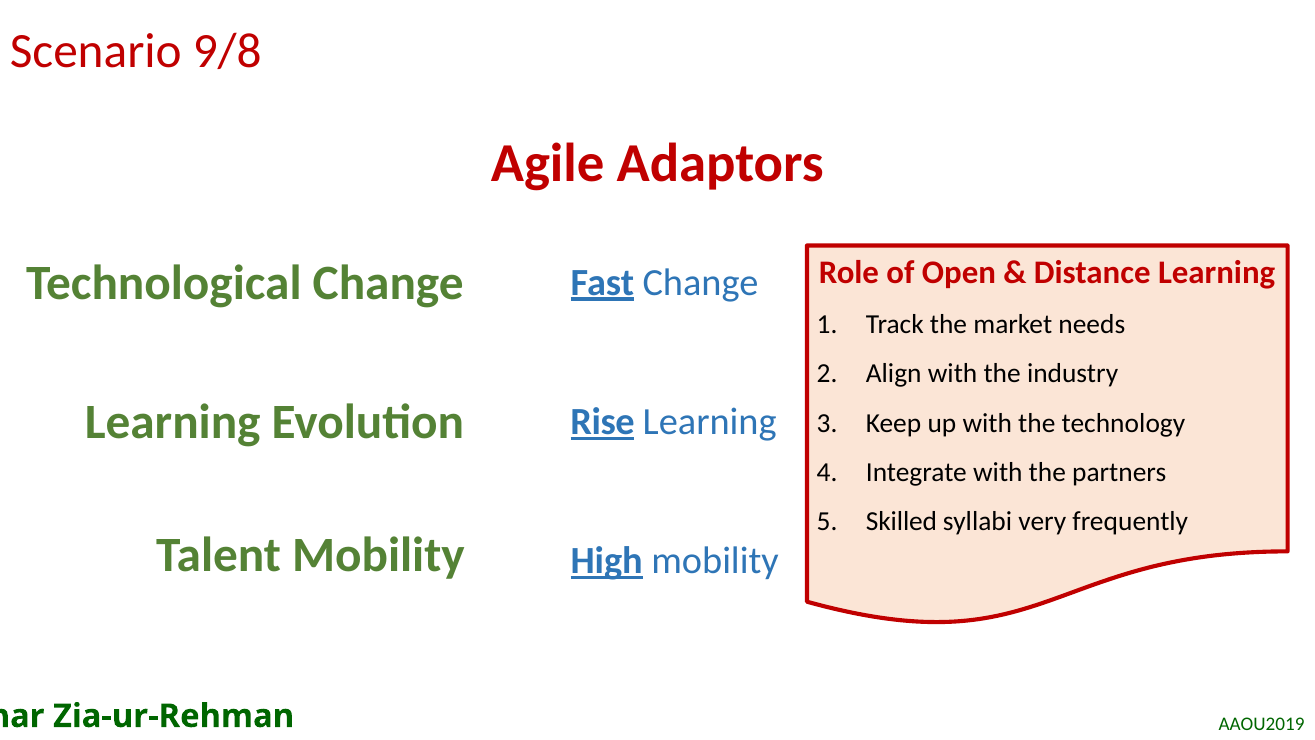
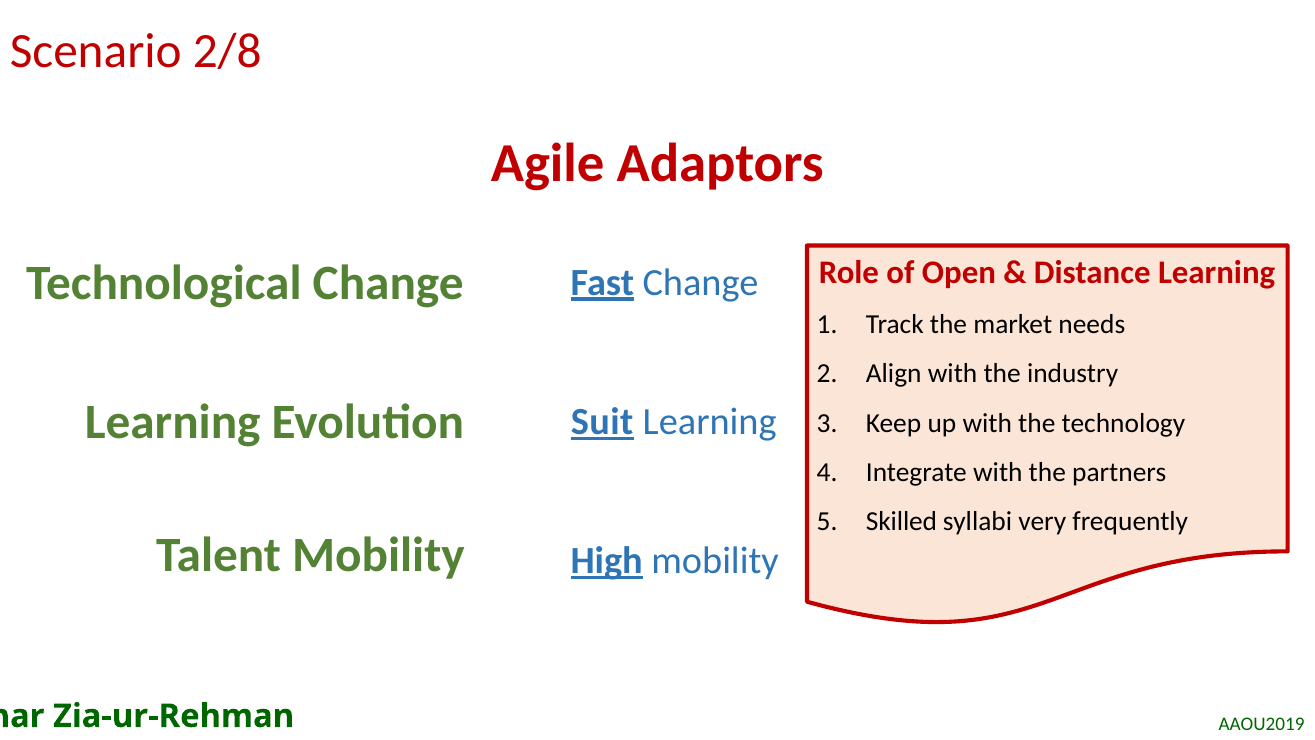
9/8: 9/8 -> 2/8 (227, 51)
Rise: Rise -> Suit (602, 422)
